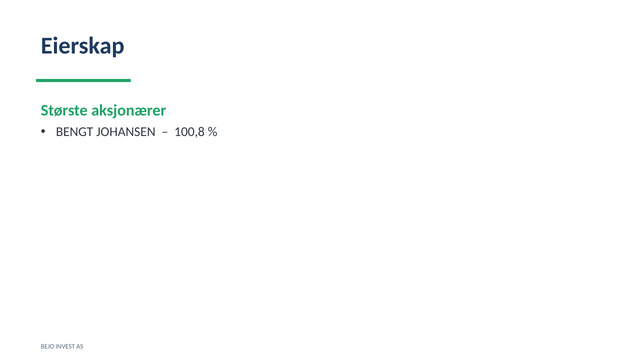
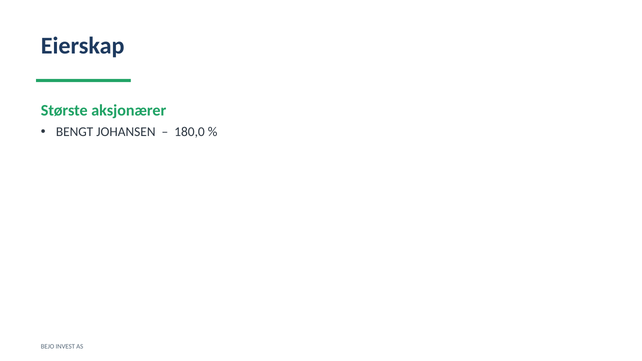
100,8: 100,8 -> 180,0 (190, 132)
